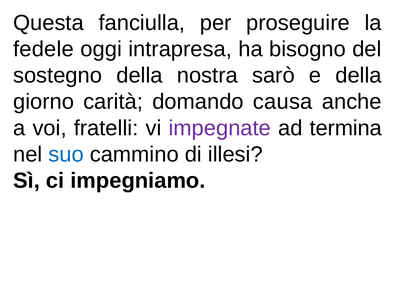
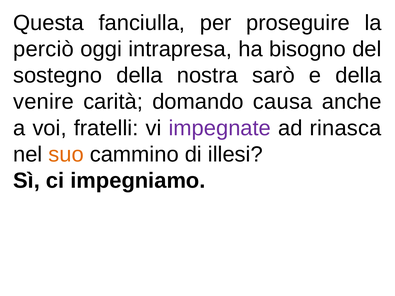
fedele: fedele -> perciò (43, 49)
giorno: giorno -> venire (43, 102)
termina: termina -> rinasca (346, 128)
suo colour: blue -> orange (66, 154)
